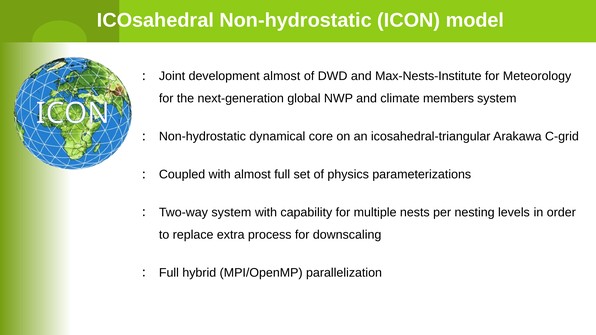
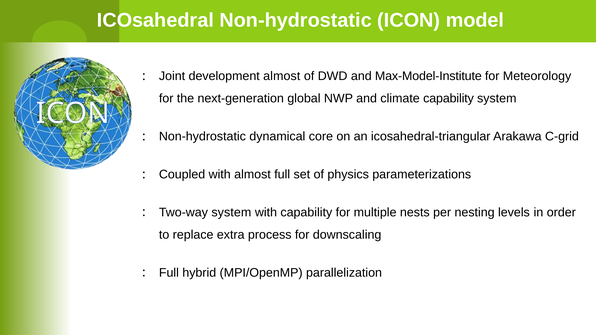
Max-Nests-Institute: Max-Nests-Institute -> Max-Model-Institute (428, 76)
climate members: members -> capability (449, 99)
